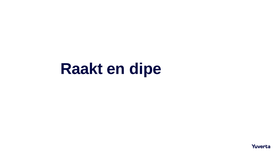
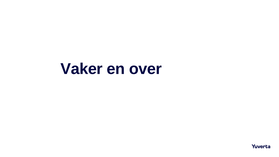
Raakt: Raakt -> Vaker (82, 69)
dipe: dipe -> over (145, 69)
